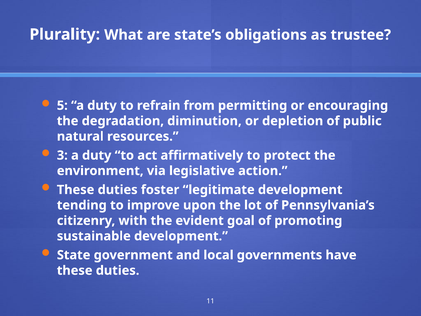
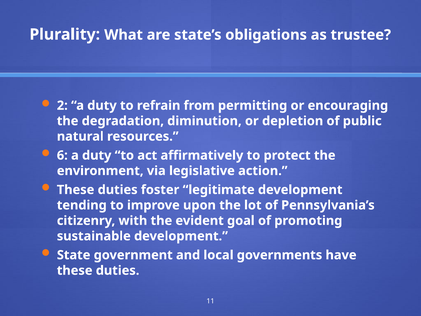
5: 5 -> 2 (62, 105)
3: 3 -> 6 (62, 155)
